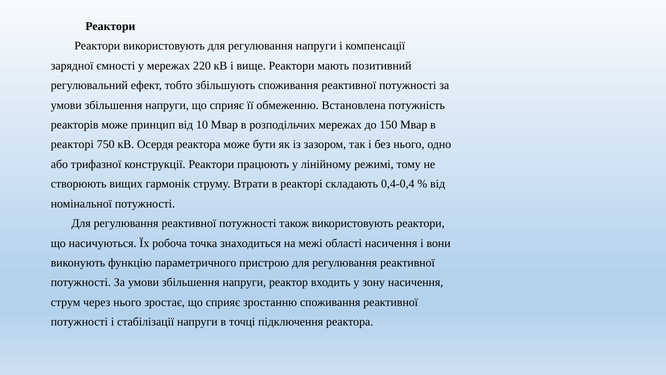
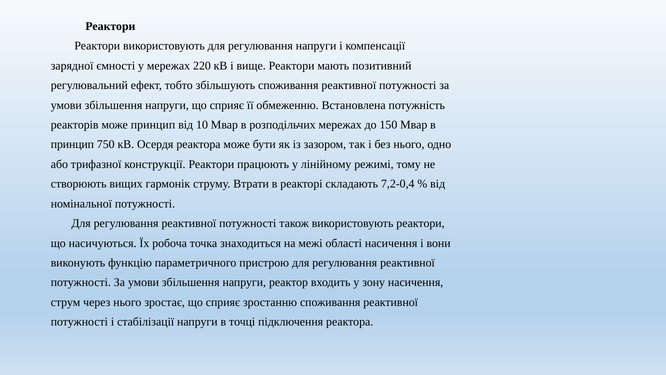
реакторі: реакторі -> принцип (72, 144)
0,4-0,4: 0,4-0,4 -> 7,2-0,4 (398, 184)
